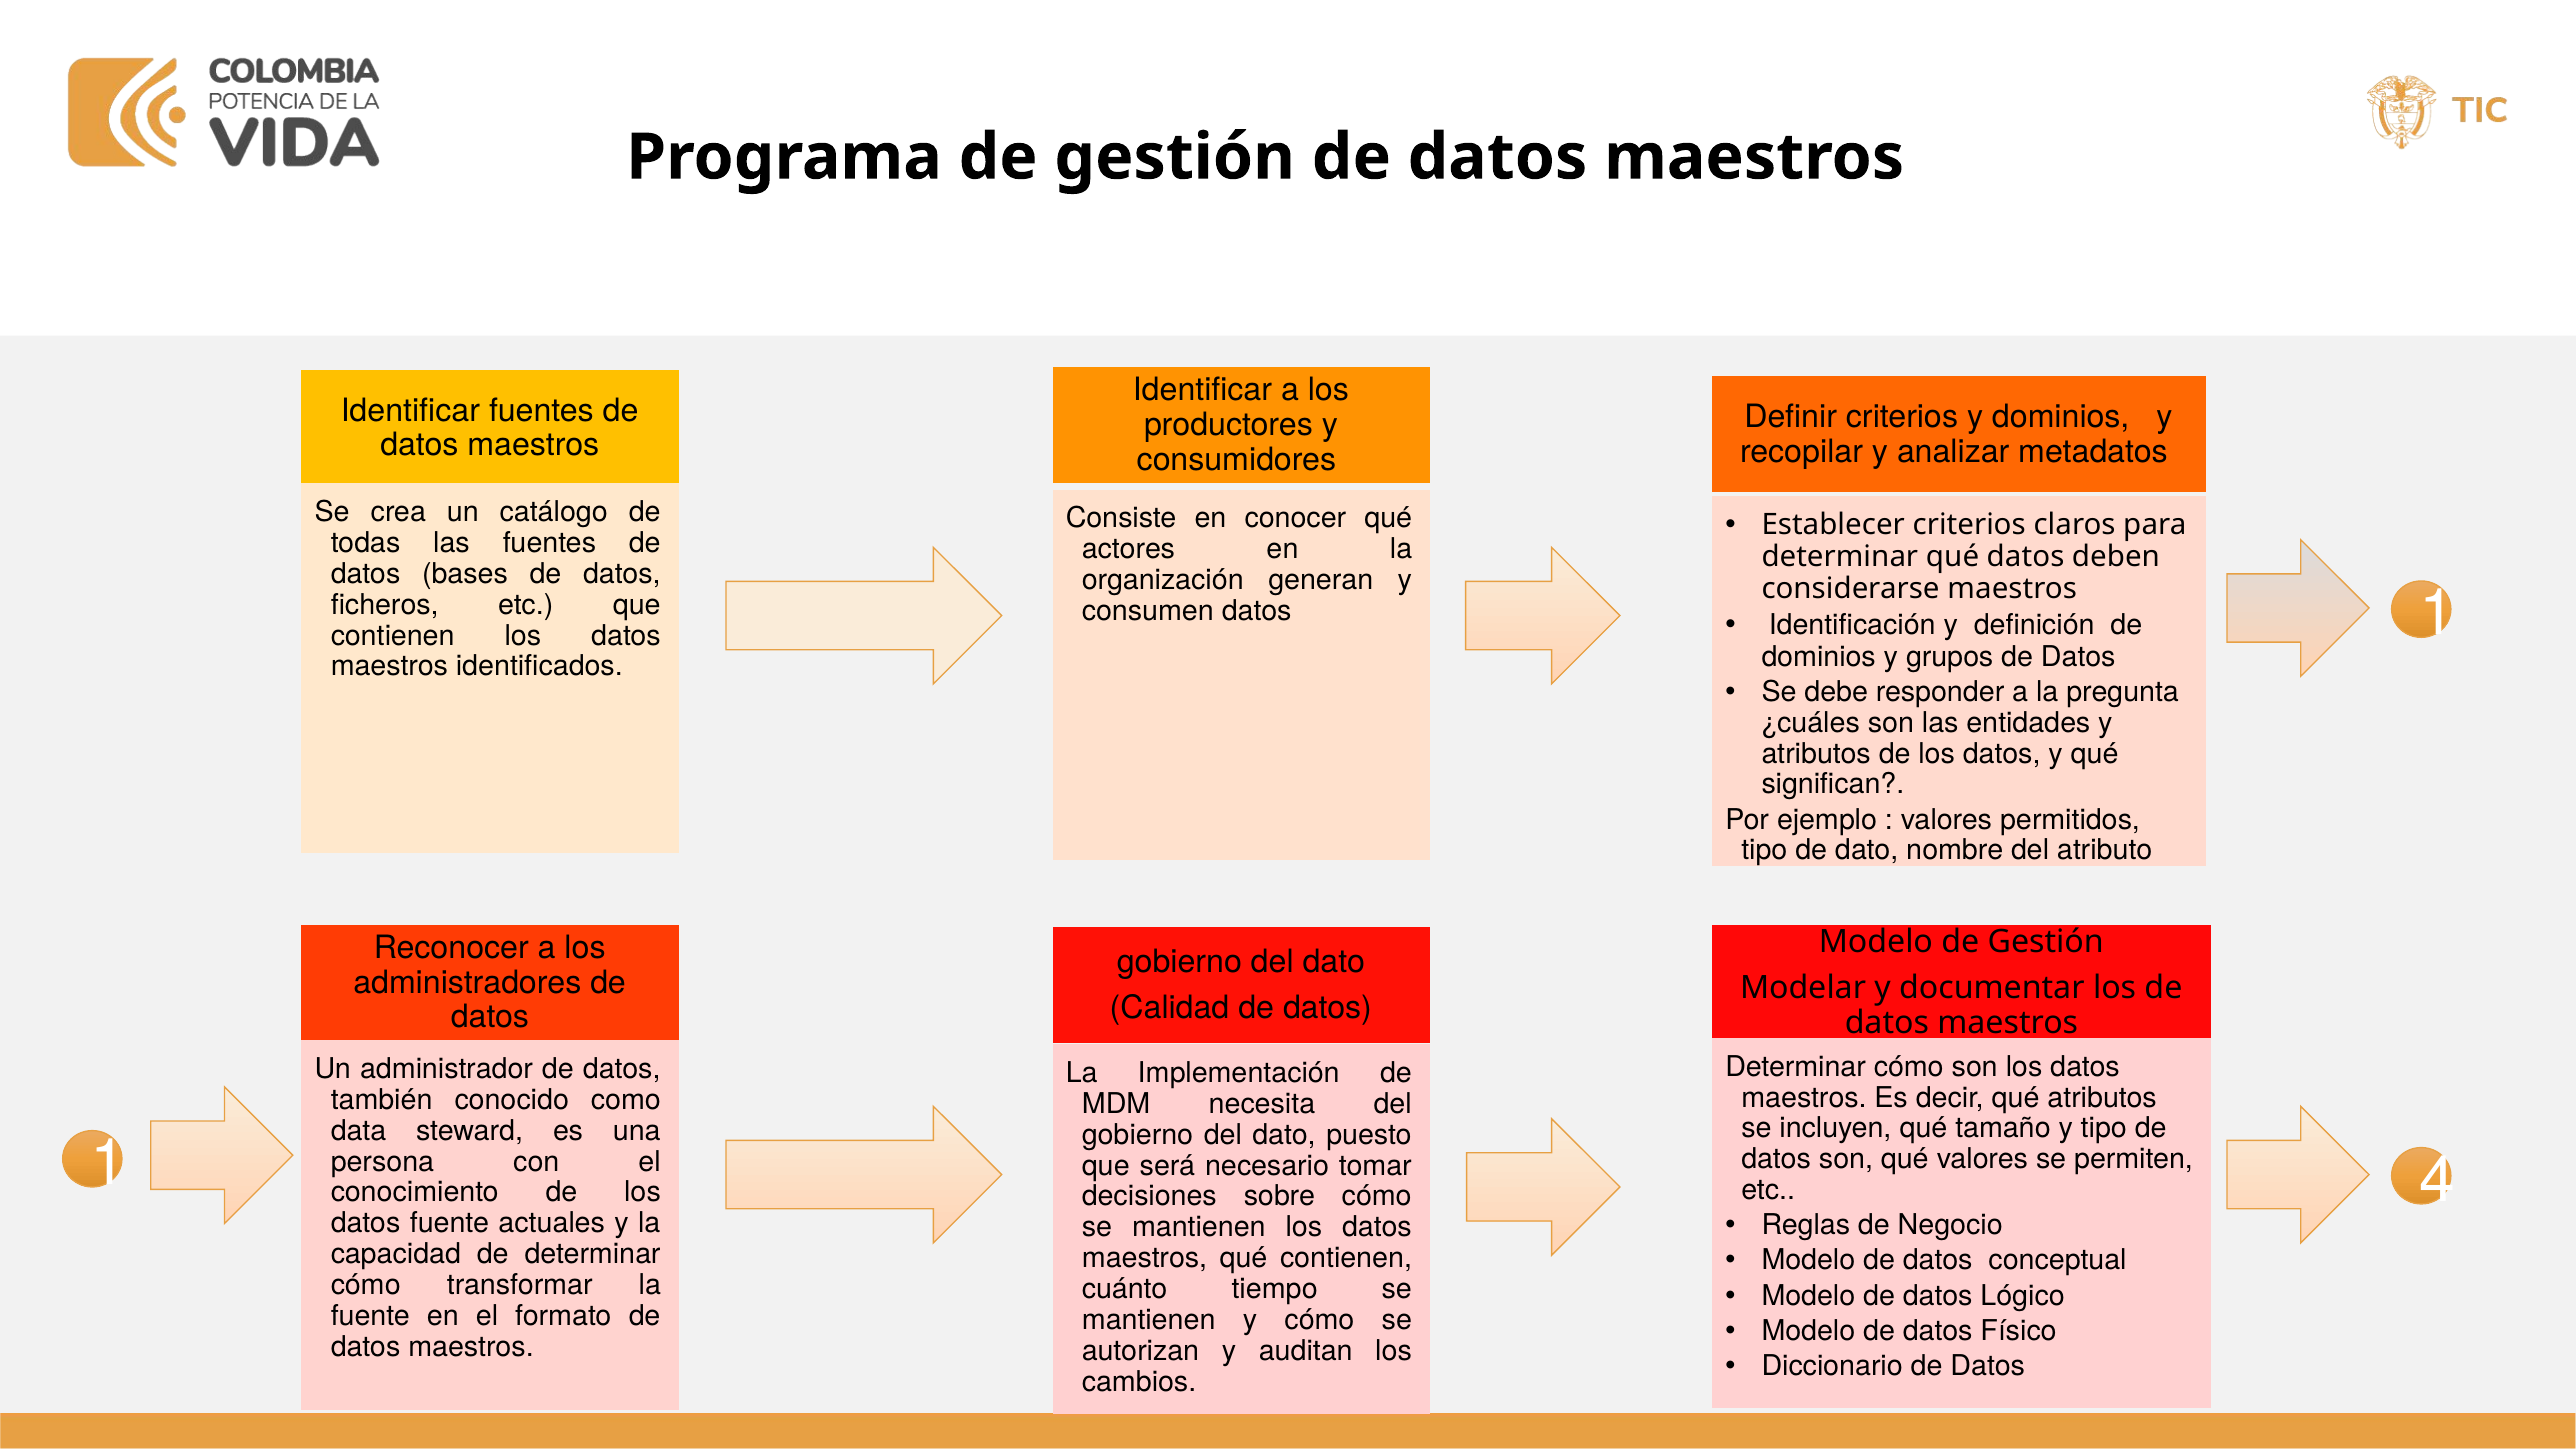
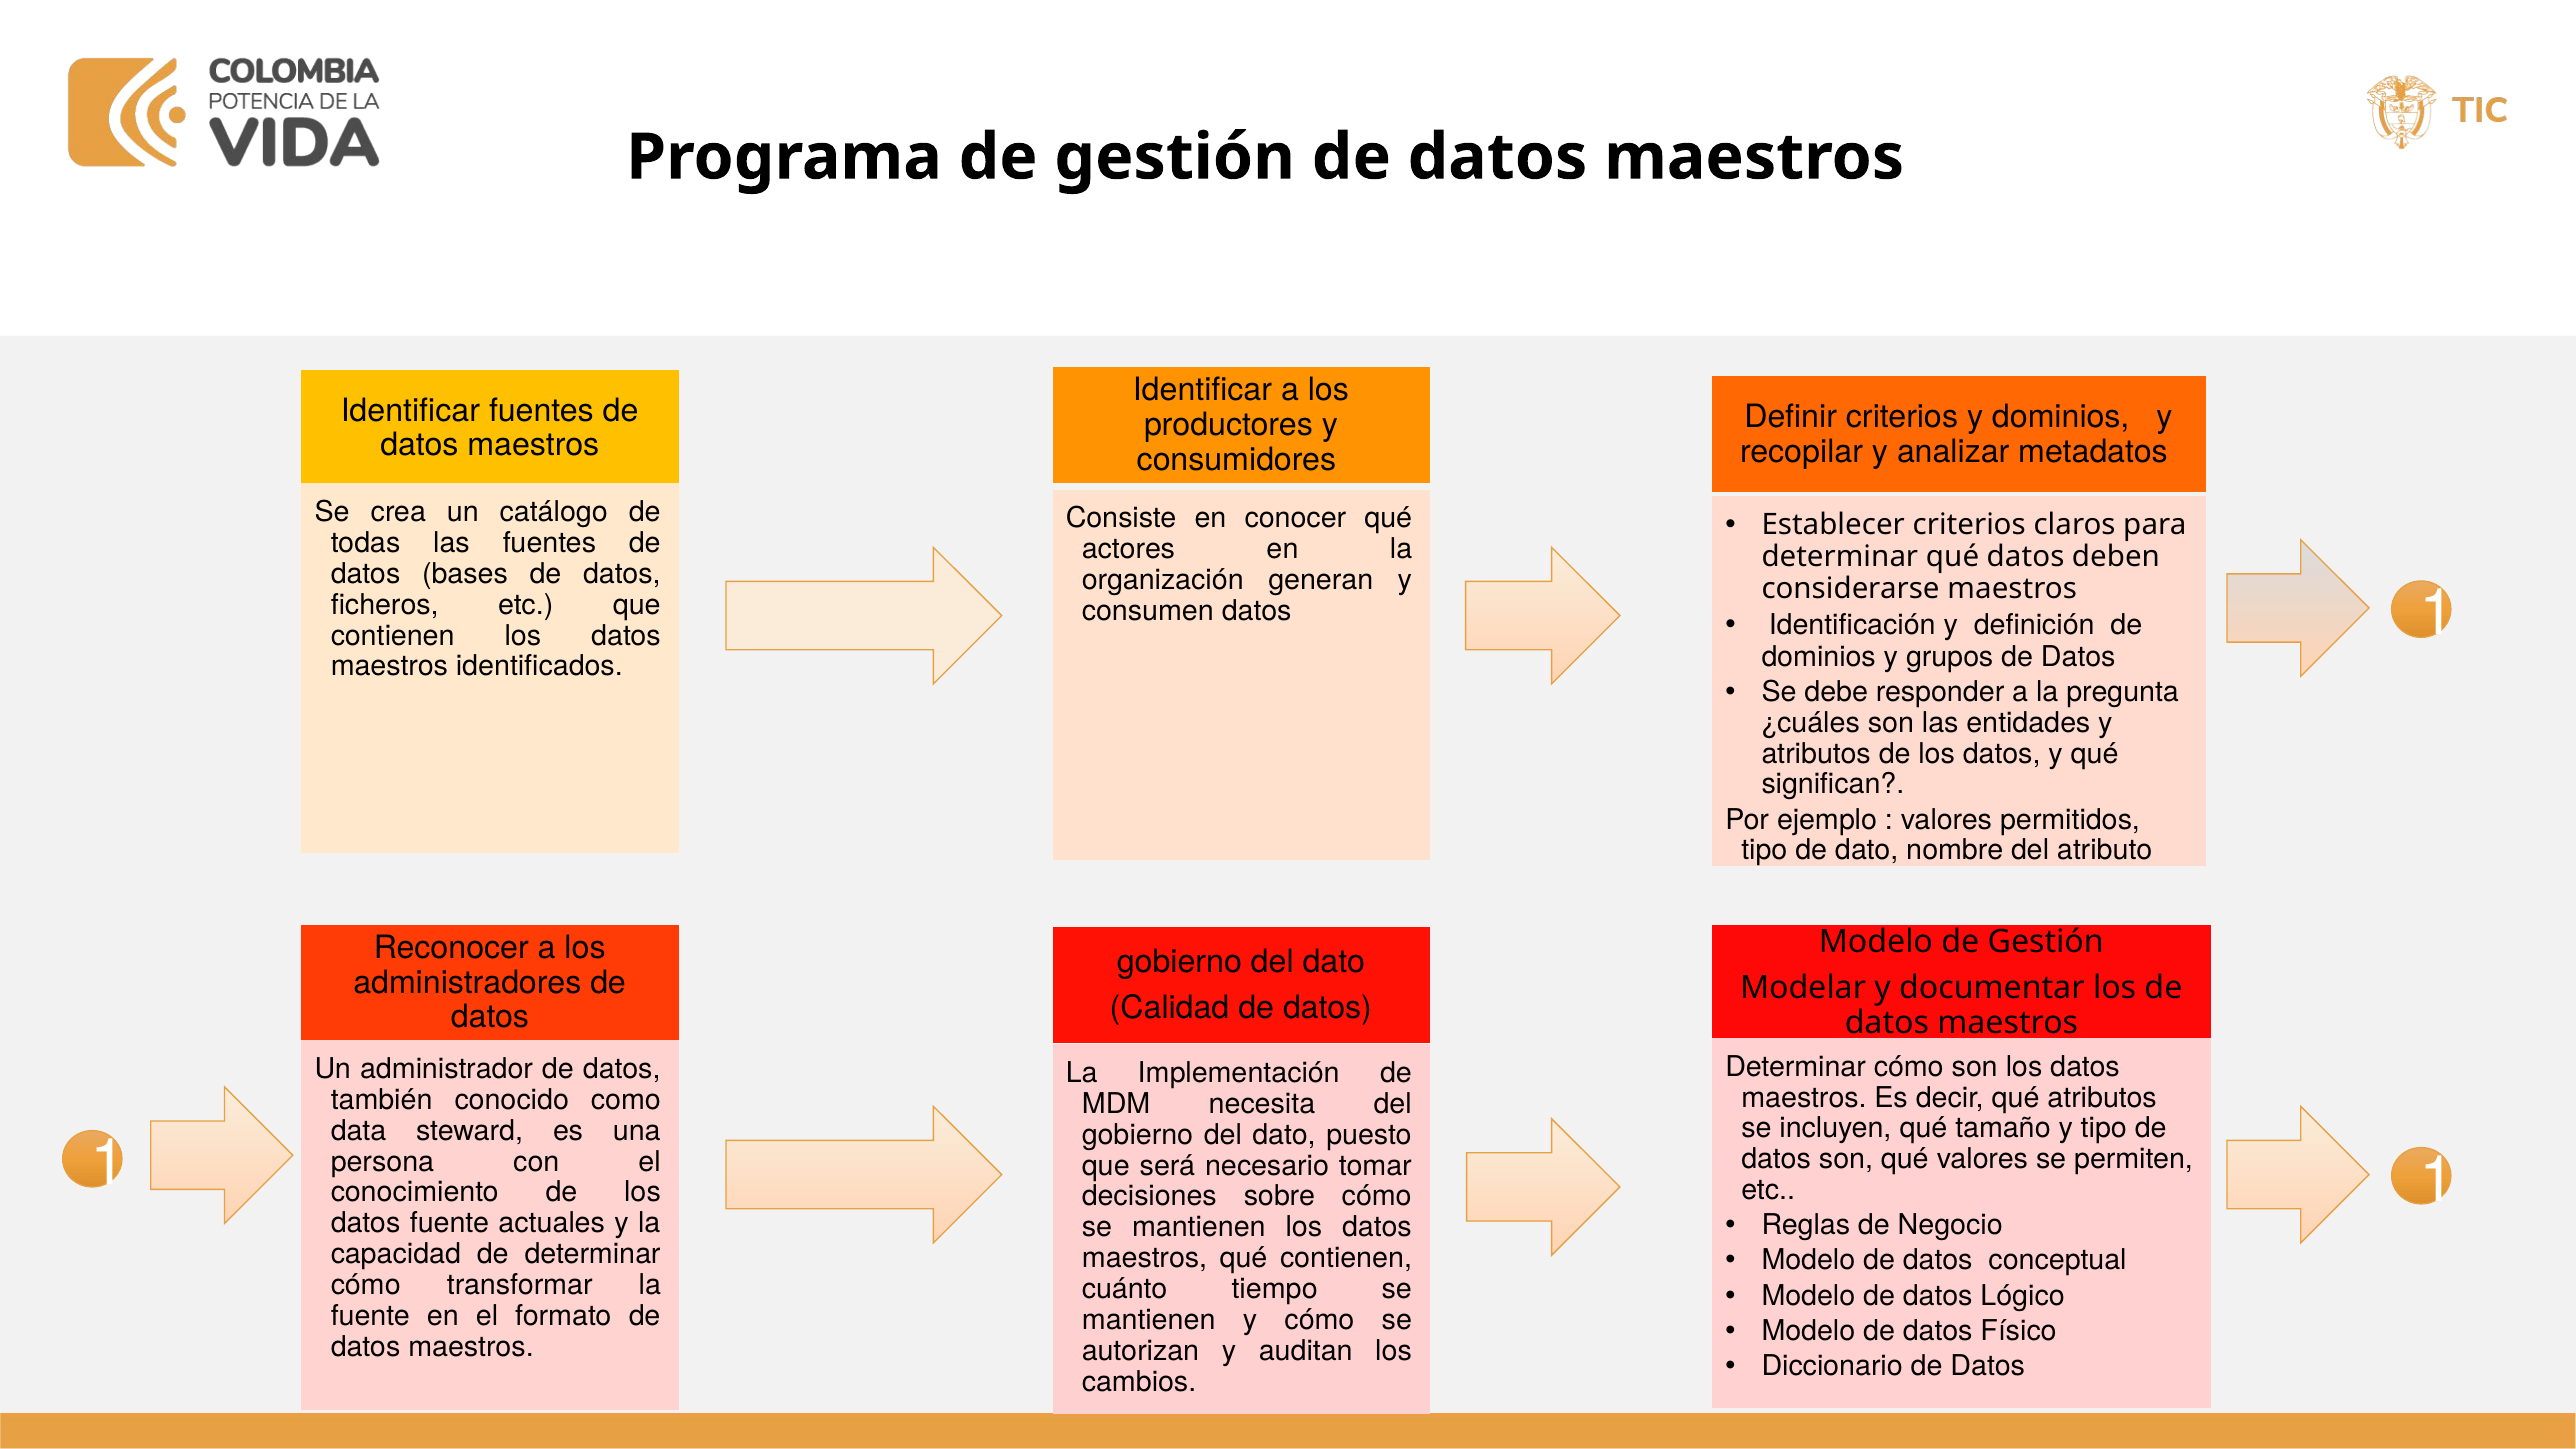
4: 4 -> 1 (2437, 1180)
